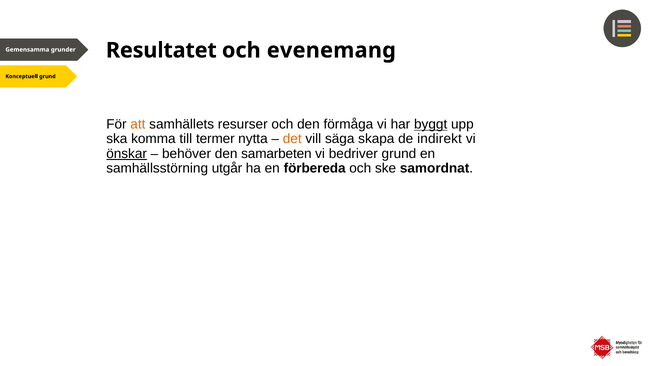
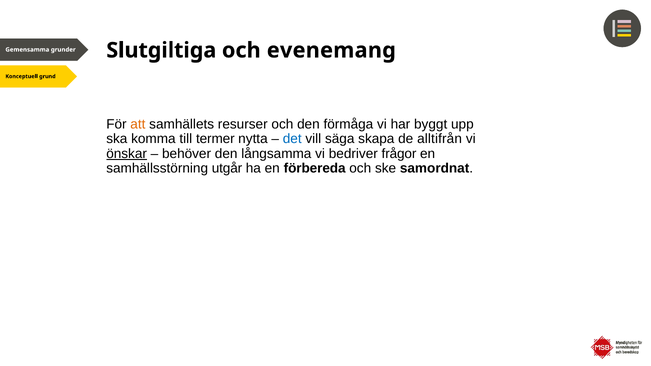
Resultatet: Resultatet -> Slutgiltiga (161, 50)
byggt underline: present -> none (431, 124)
det colour: orange -> blue (292, 139)
indirekt: indirekt -> alltifrån (440, 139)
samarbeten: samarbeten -> långsamma (276, 154)
bedriver grund: grund -> frågor (399, 154)
